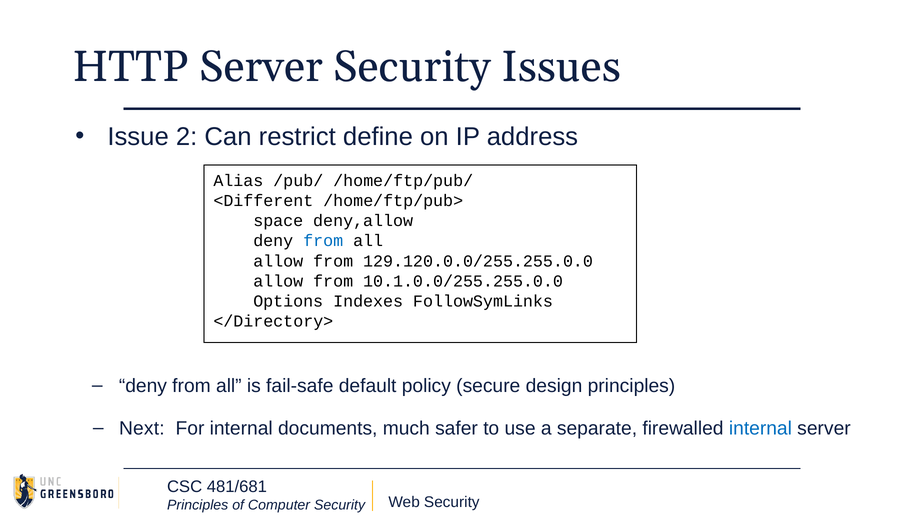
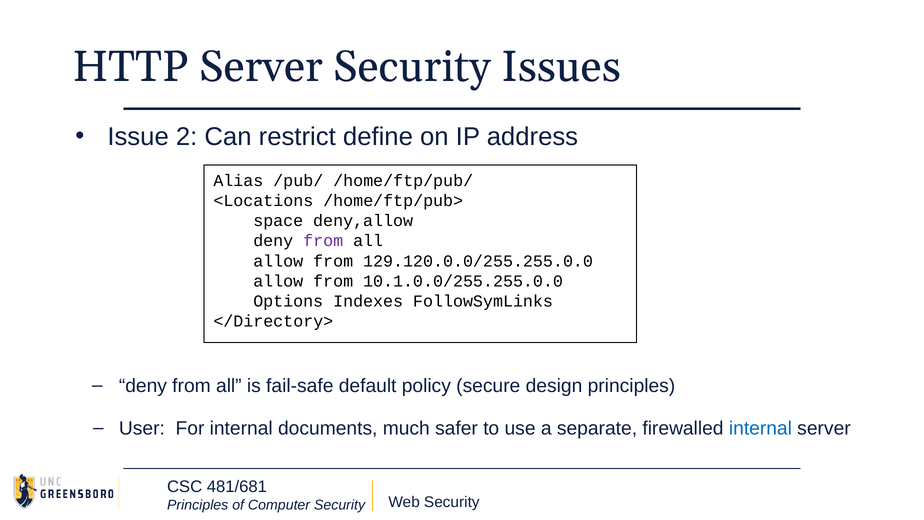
<Different: <Different -> <Locations (263, 201)
from colour: blue -> purple (323, 241)
Next: Next -> User (142, 428)
